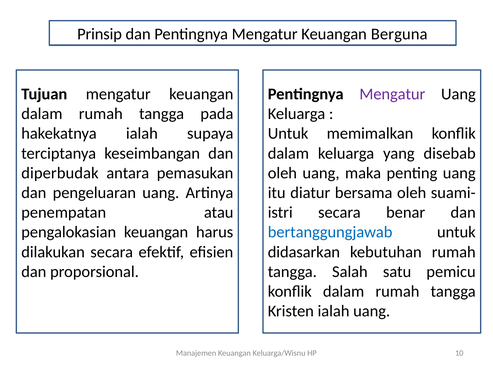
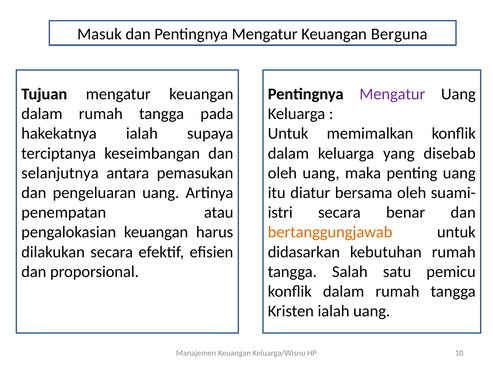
Prinsip: Prinsip -> Masuk (99, 34)
diperbudak: diperbudak -> selanjutnya (60, 173)
bertanggungjawab colour: blue -> orange (330, 232)
